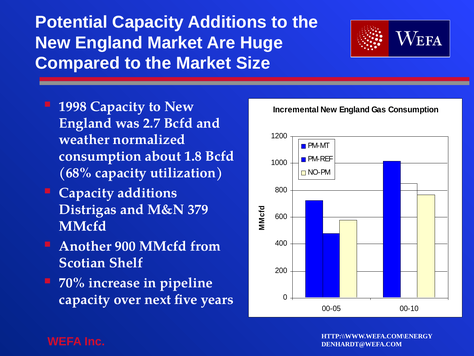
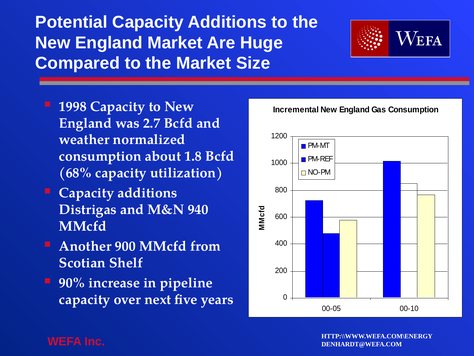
379: 379 -> 940 (198, 209)
70%: 70% -> 90% (72, 283)
